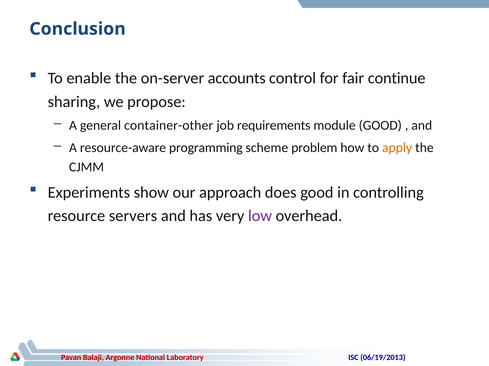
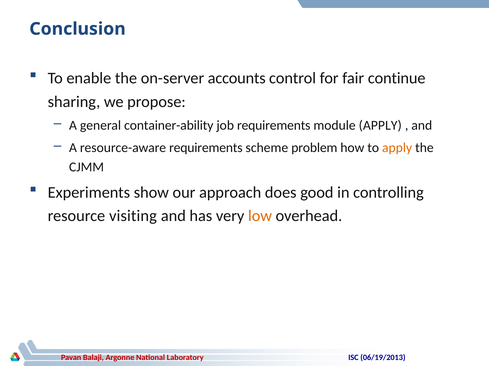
container-other: container-other -> container-ability (169, 126)
module GOOD: GOOD -> APPLY (380, 126)
resource-aware programming: programming -> requirements (206, 148)
servers: servers -> visiting (133, 216)
low colour: purple -> orange (260, 216)
